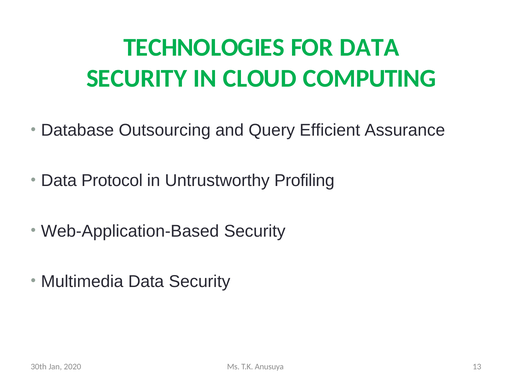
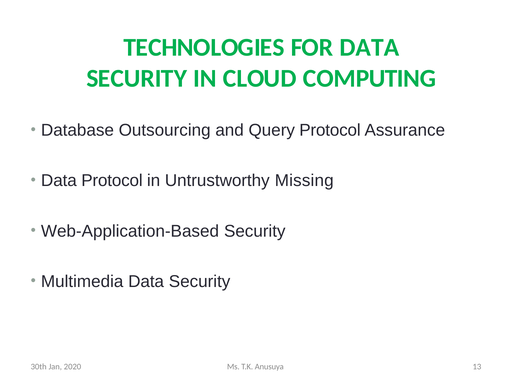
Query Efficient: Efficient -> Protocol (330, 130)
Profiling: Profiling -> Missing (304, 181)
